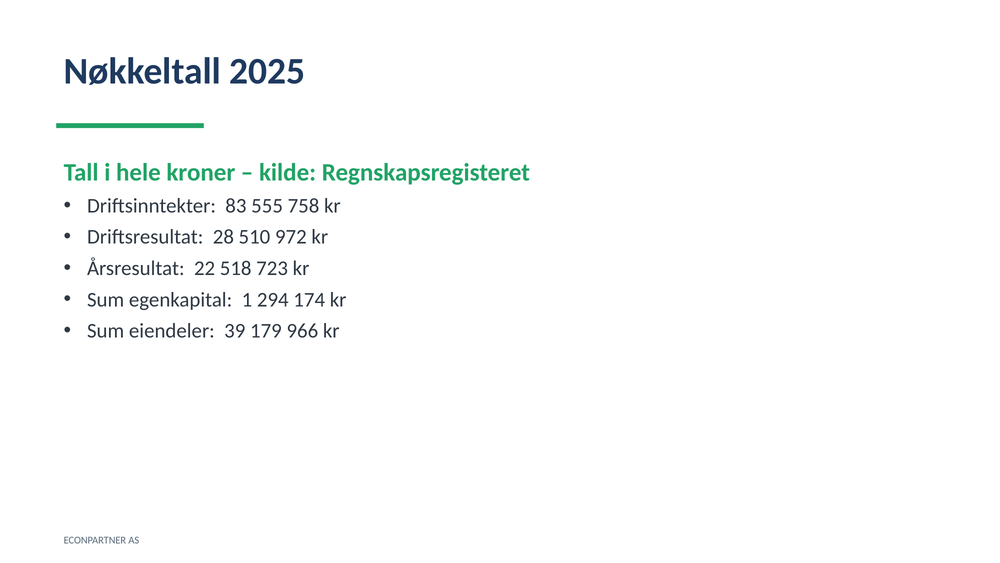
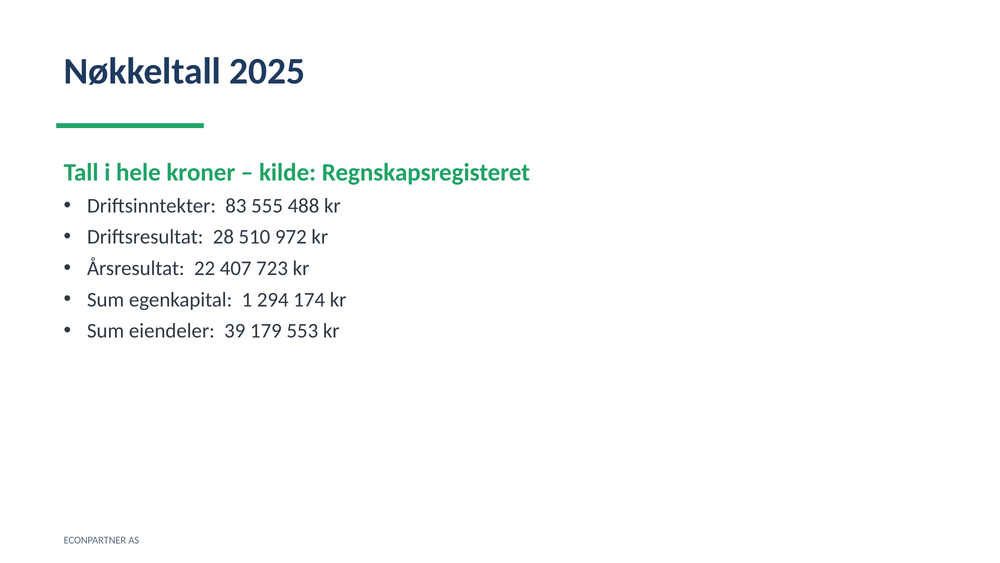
758: 758 -> 488 (304, 206)
518: 518 -> 407 (236, 268)
966: 966 -> 553 (302, 331)
